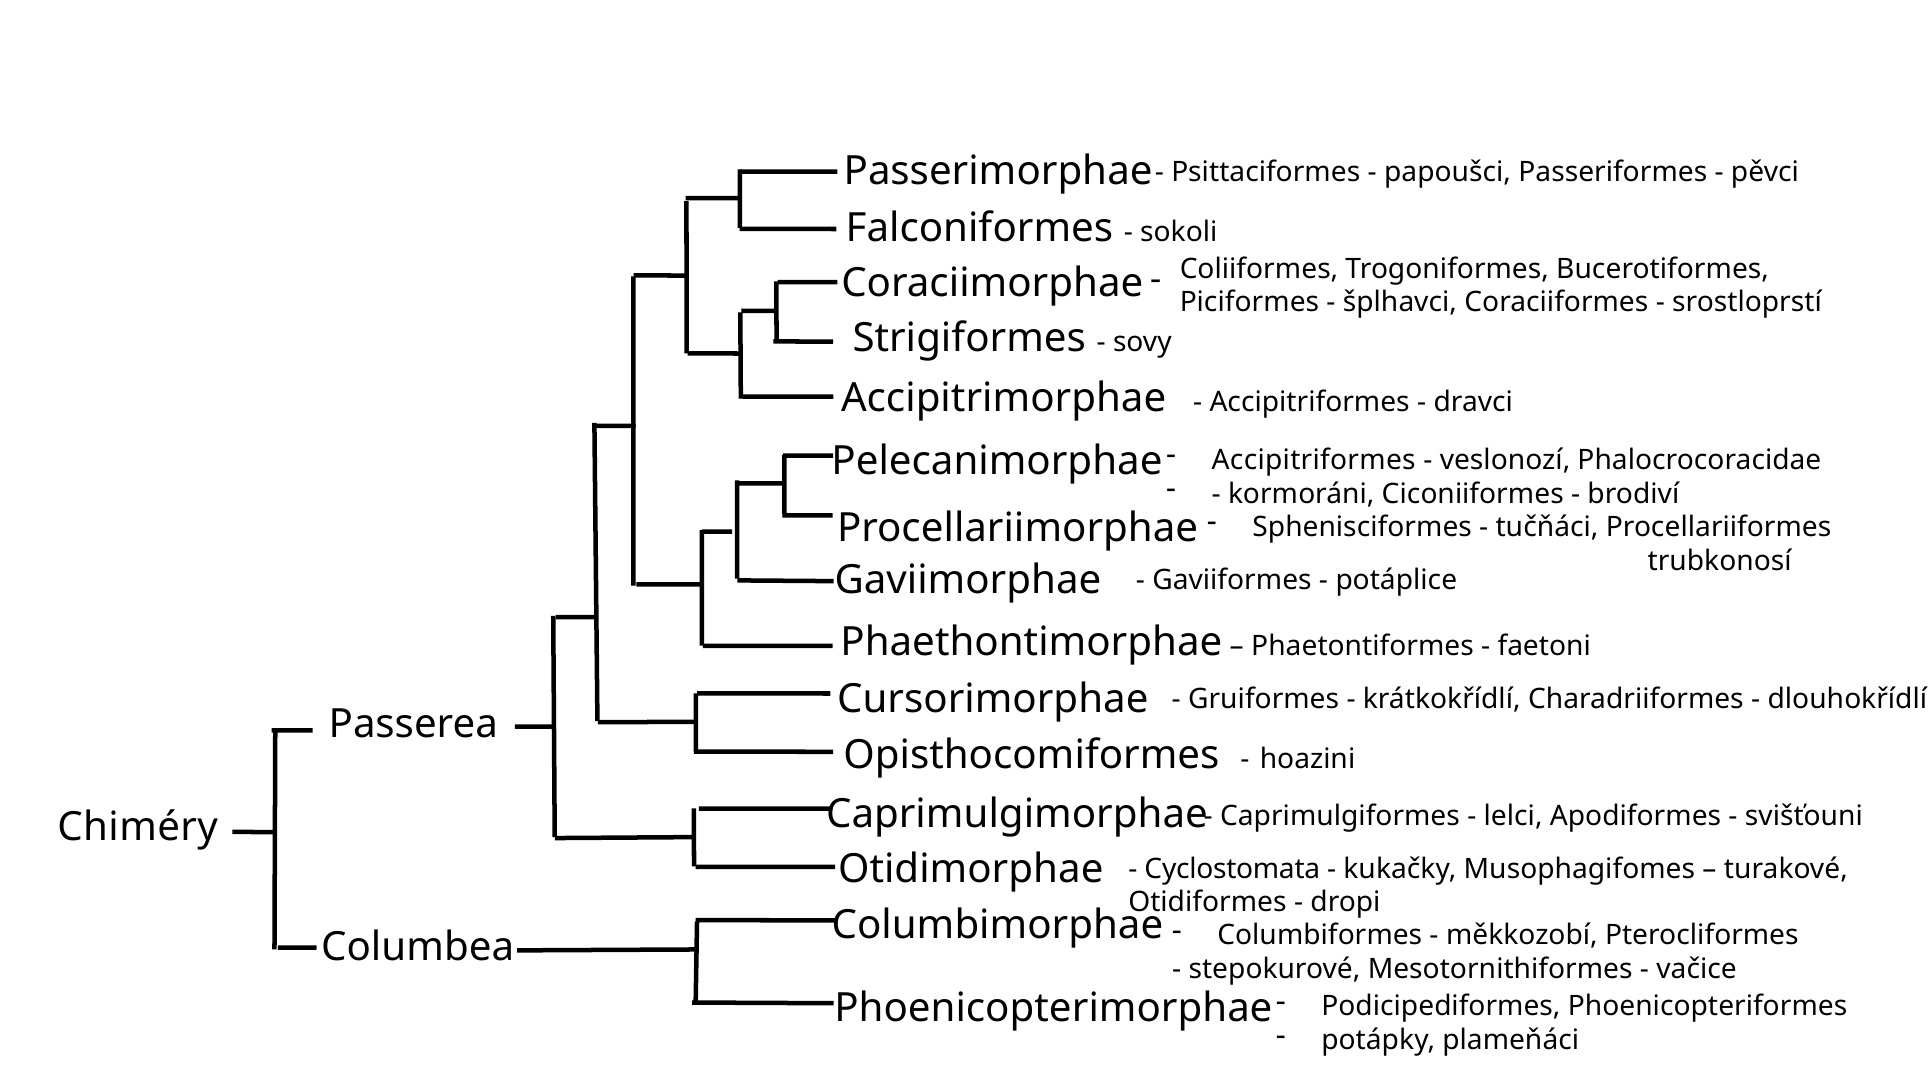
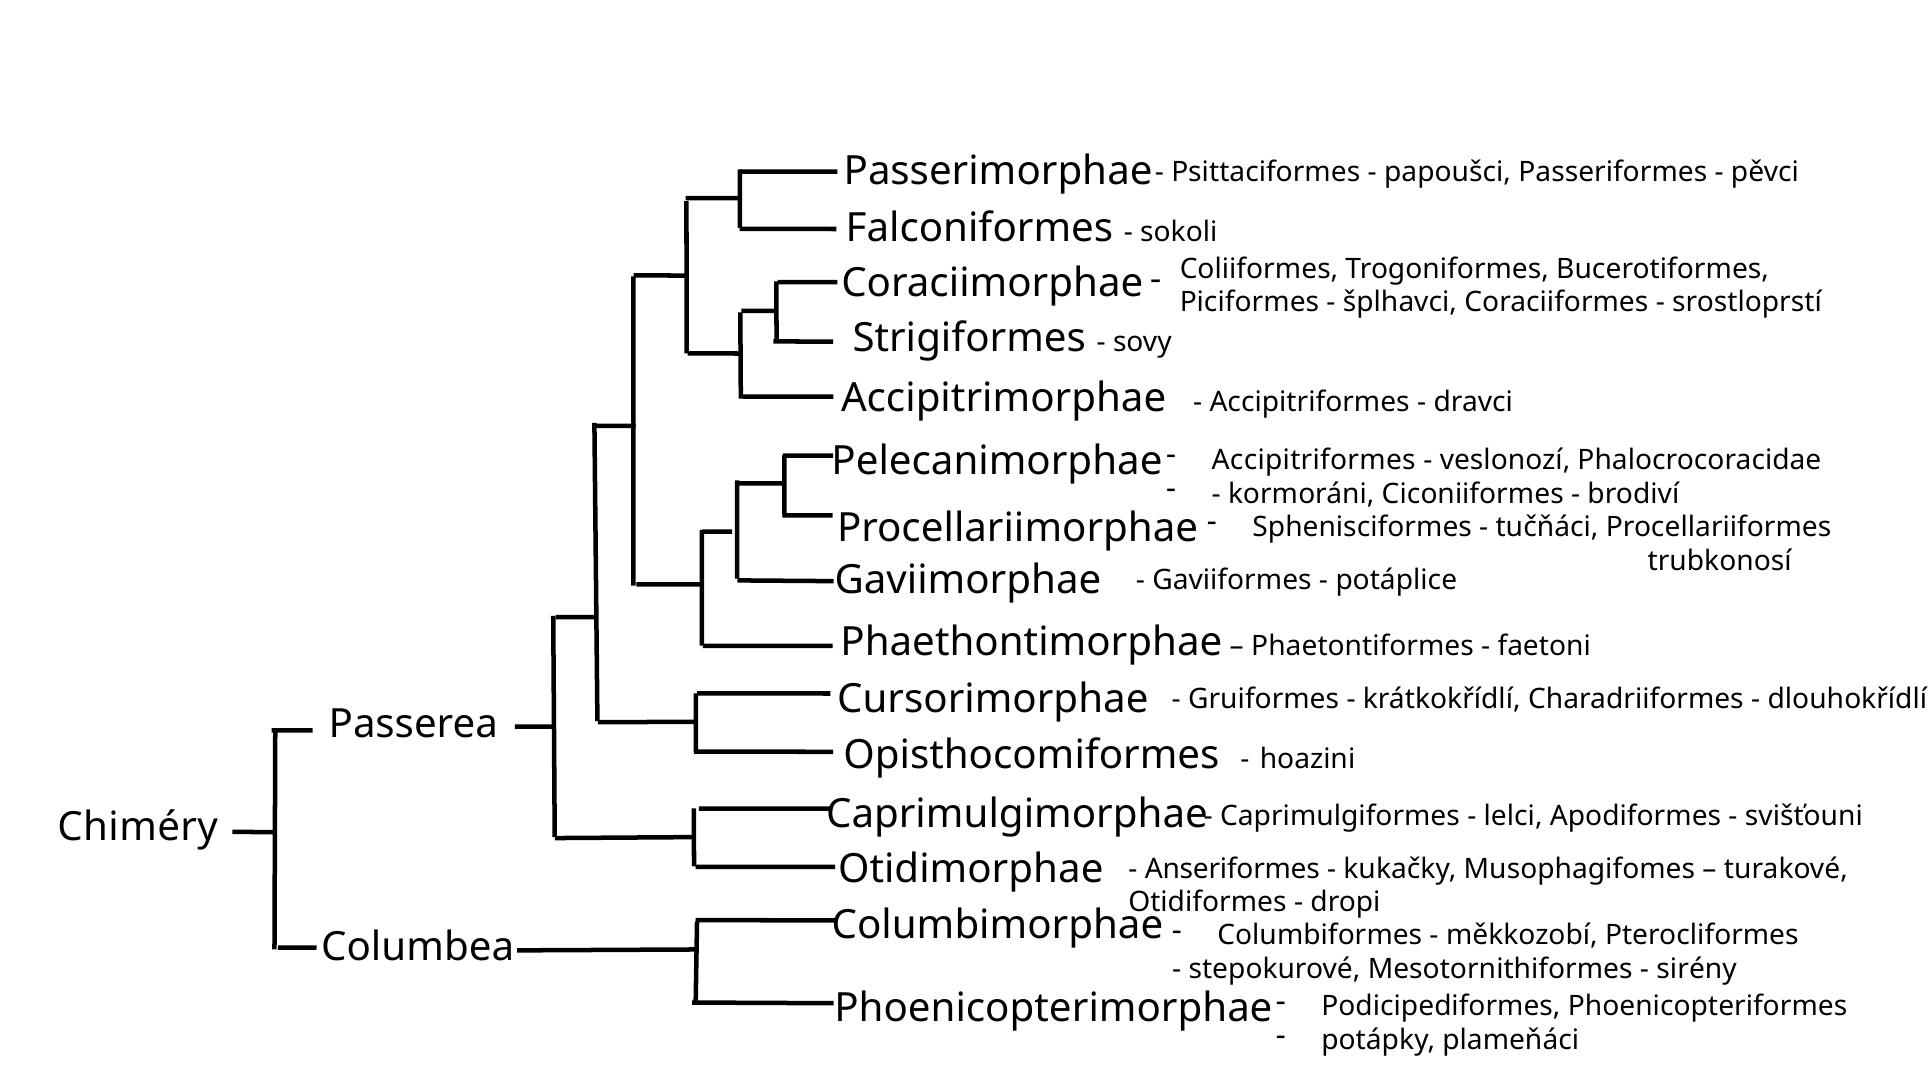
Cyclostomata: Cyclostomata -> Anseriformes (1232, 869)
vačice: vačice -> sirény (1697, 970)
